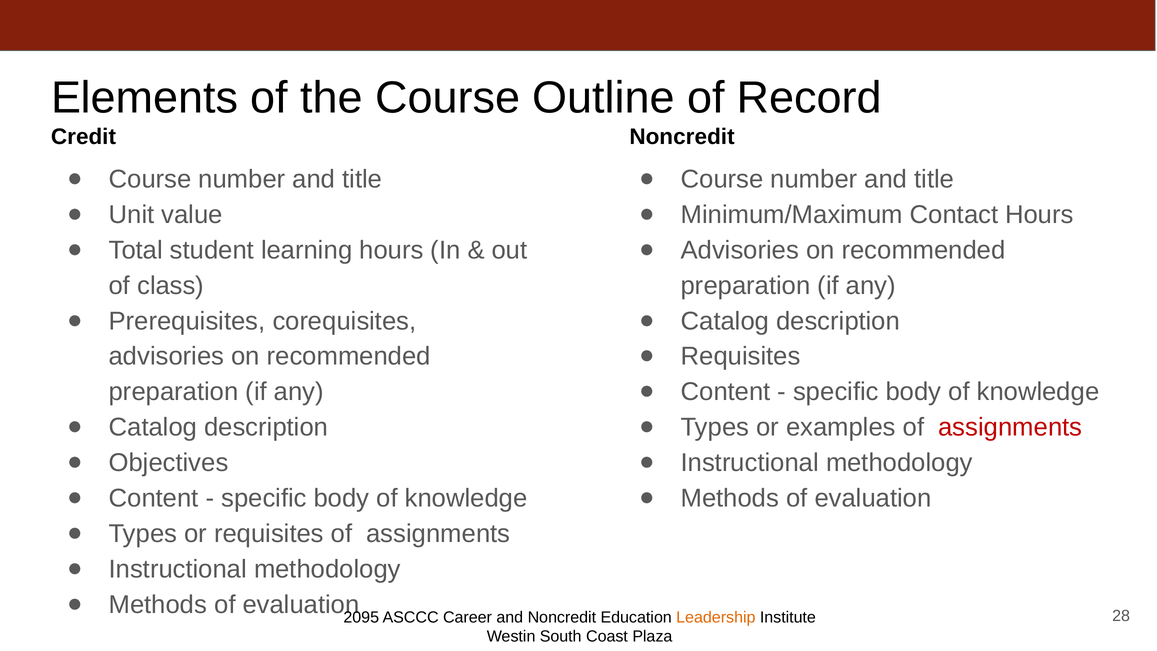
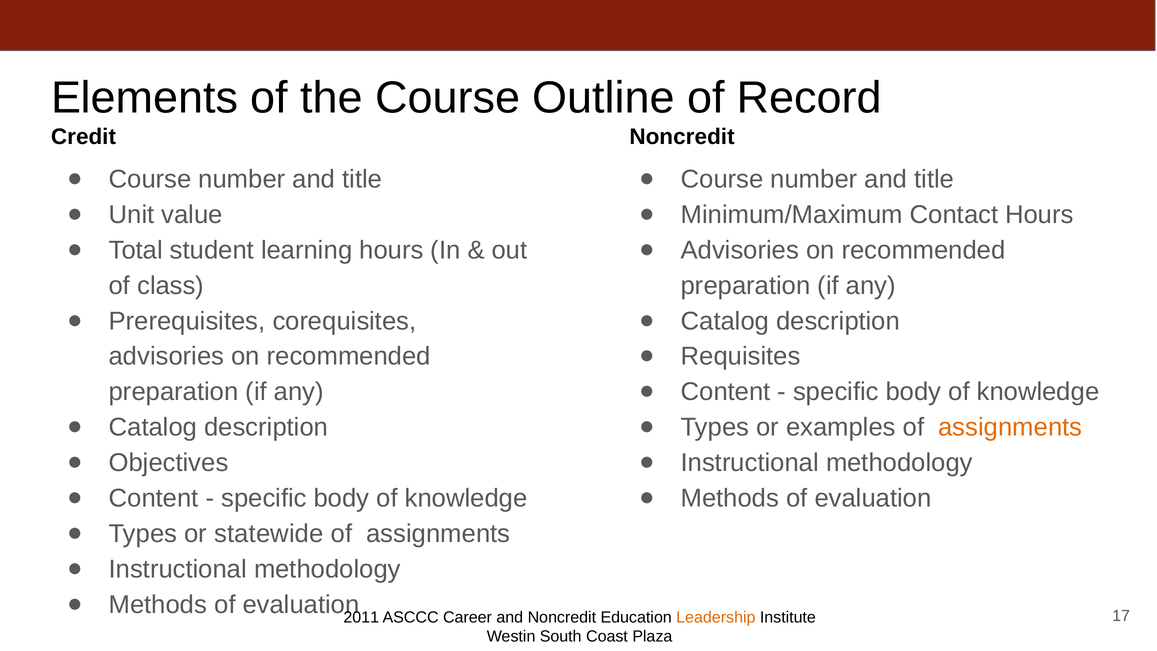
assignments colour: red -> orange (1010, 427)
or requisites: requisites -> statewide (269, 534)
28: 28 -> 17 (1121, 616)
2095: 2095 -> 2011 (361, 617)
